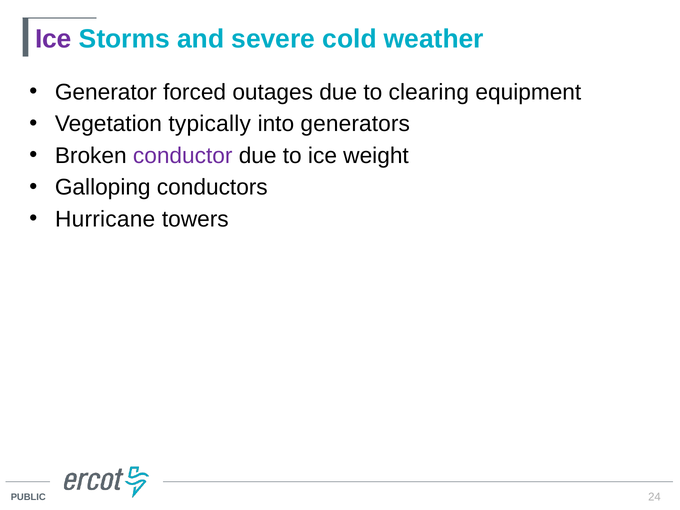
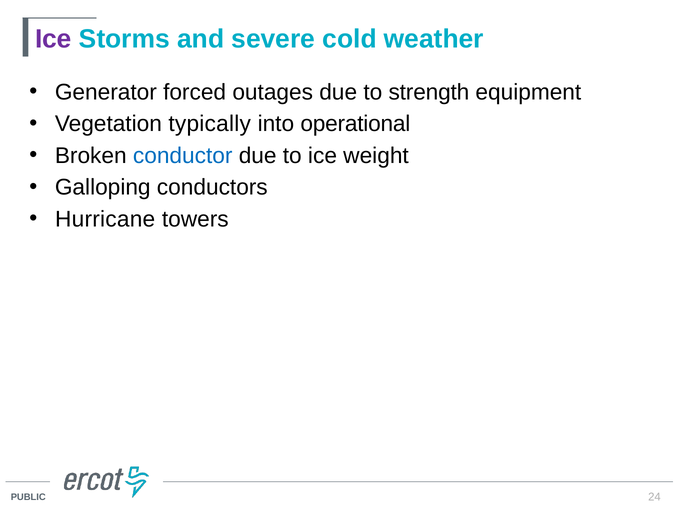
clearing: clearing -> strength (429, 92)
generators: generators -> operational (355, 124)
conductor colour: purple -> blue (183, 156)
